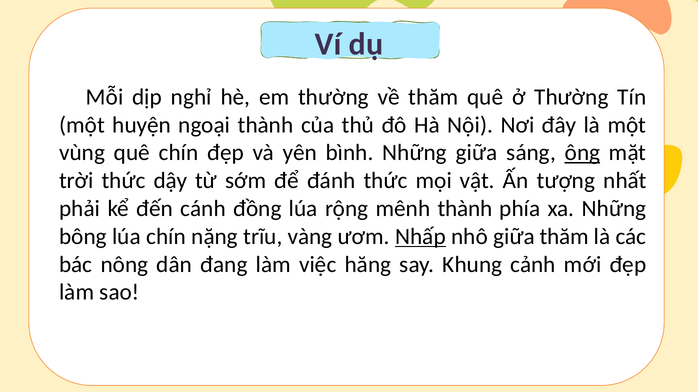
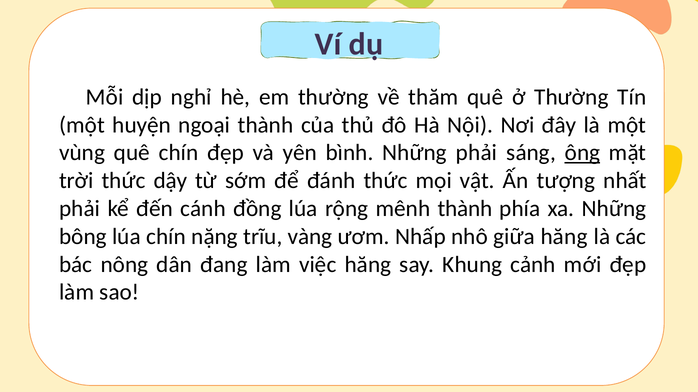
Những giữa: giữa -> phải (476, 153)
Nhấp underline: present -> none (420, 237)
giữa thăm: thăm -> hăng (564, 237)
